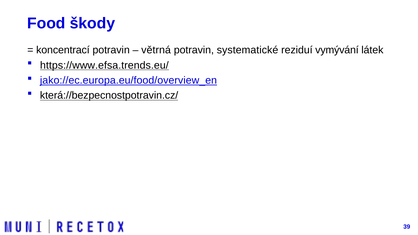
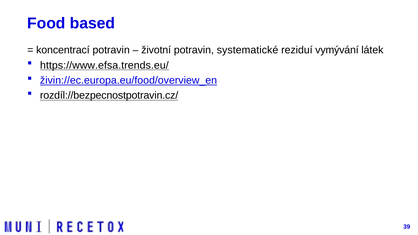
škody: škody -> based (92, 23)
větrná: větrná -> životní (156, 50)
jako://ec.europa.eu/food/overview_en: jako://ec.europa.eu/food/overview_en -> živin://ec.europa.eu/food/overview_en (129, 80)
která://bezpecnostpotravin.cz/: která://bezpecnostpotravin.cz/ -> rozdíl://bezpecnostpotravin.cz/ (109, 96)
